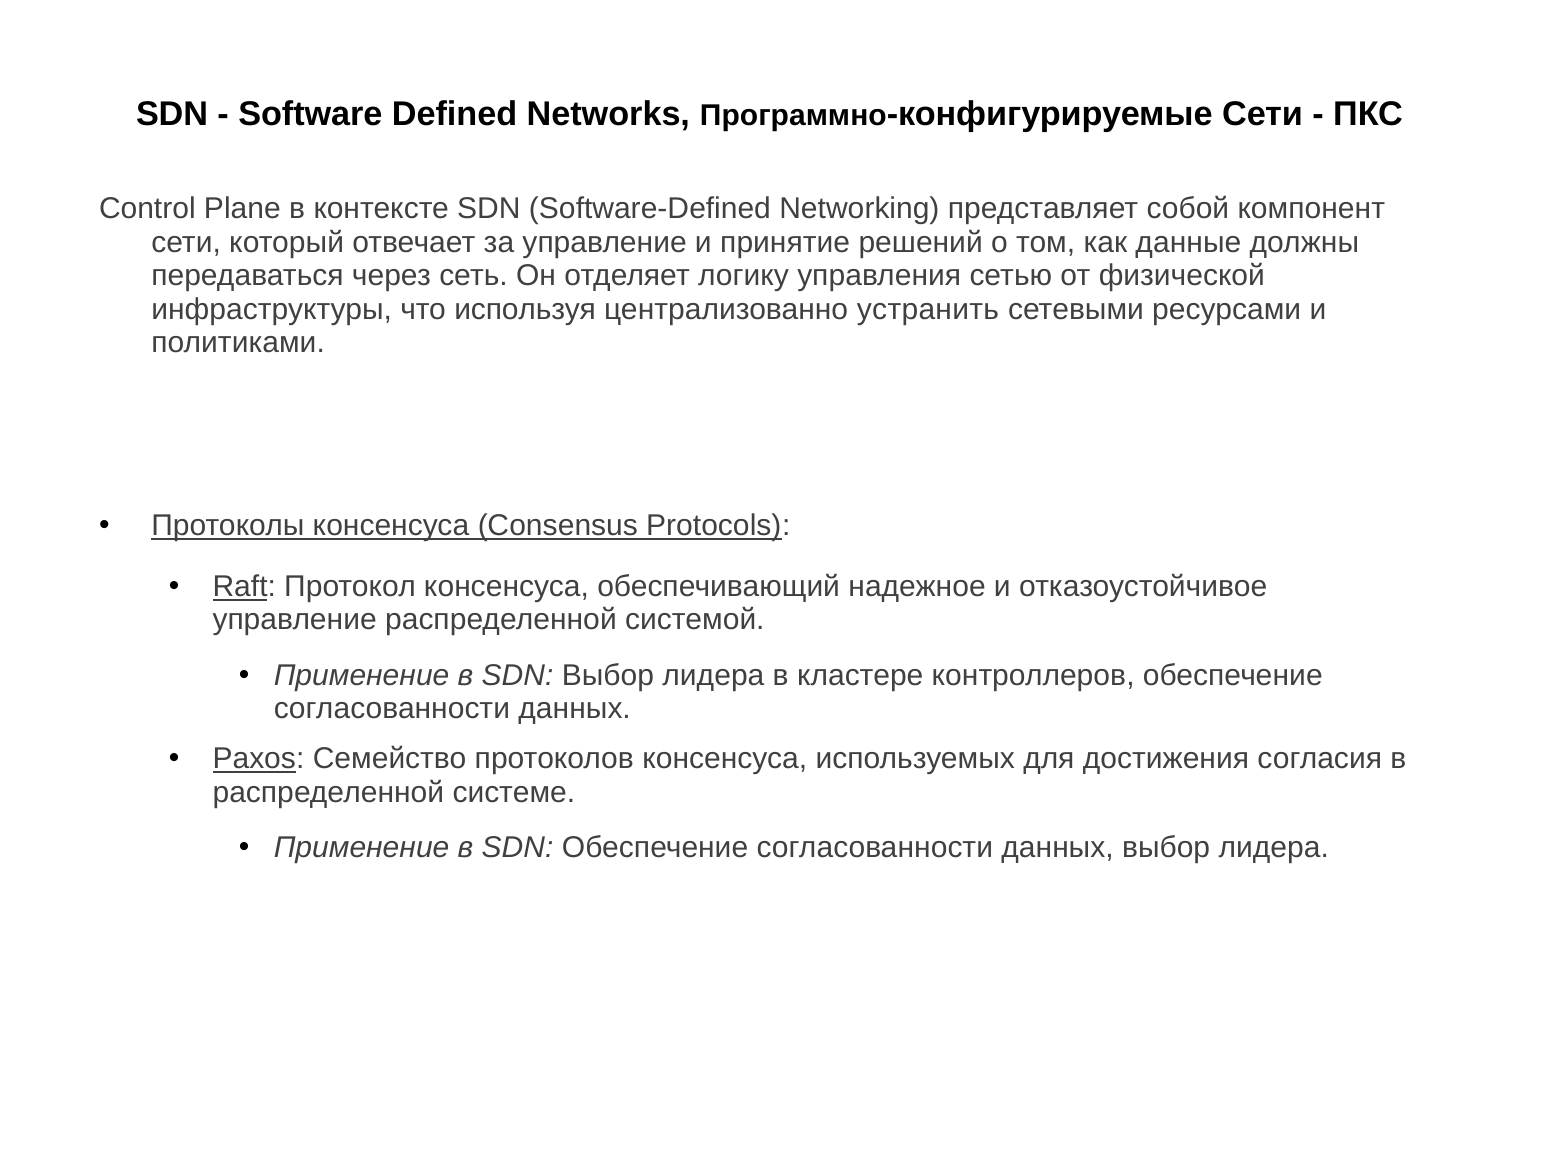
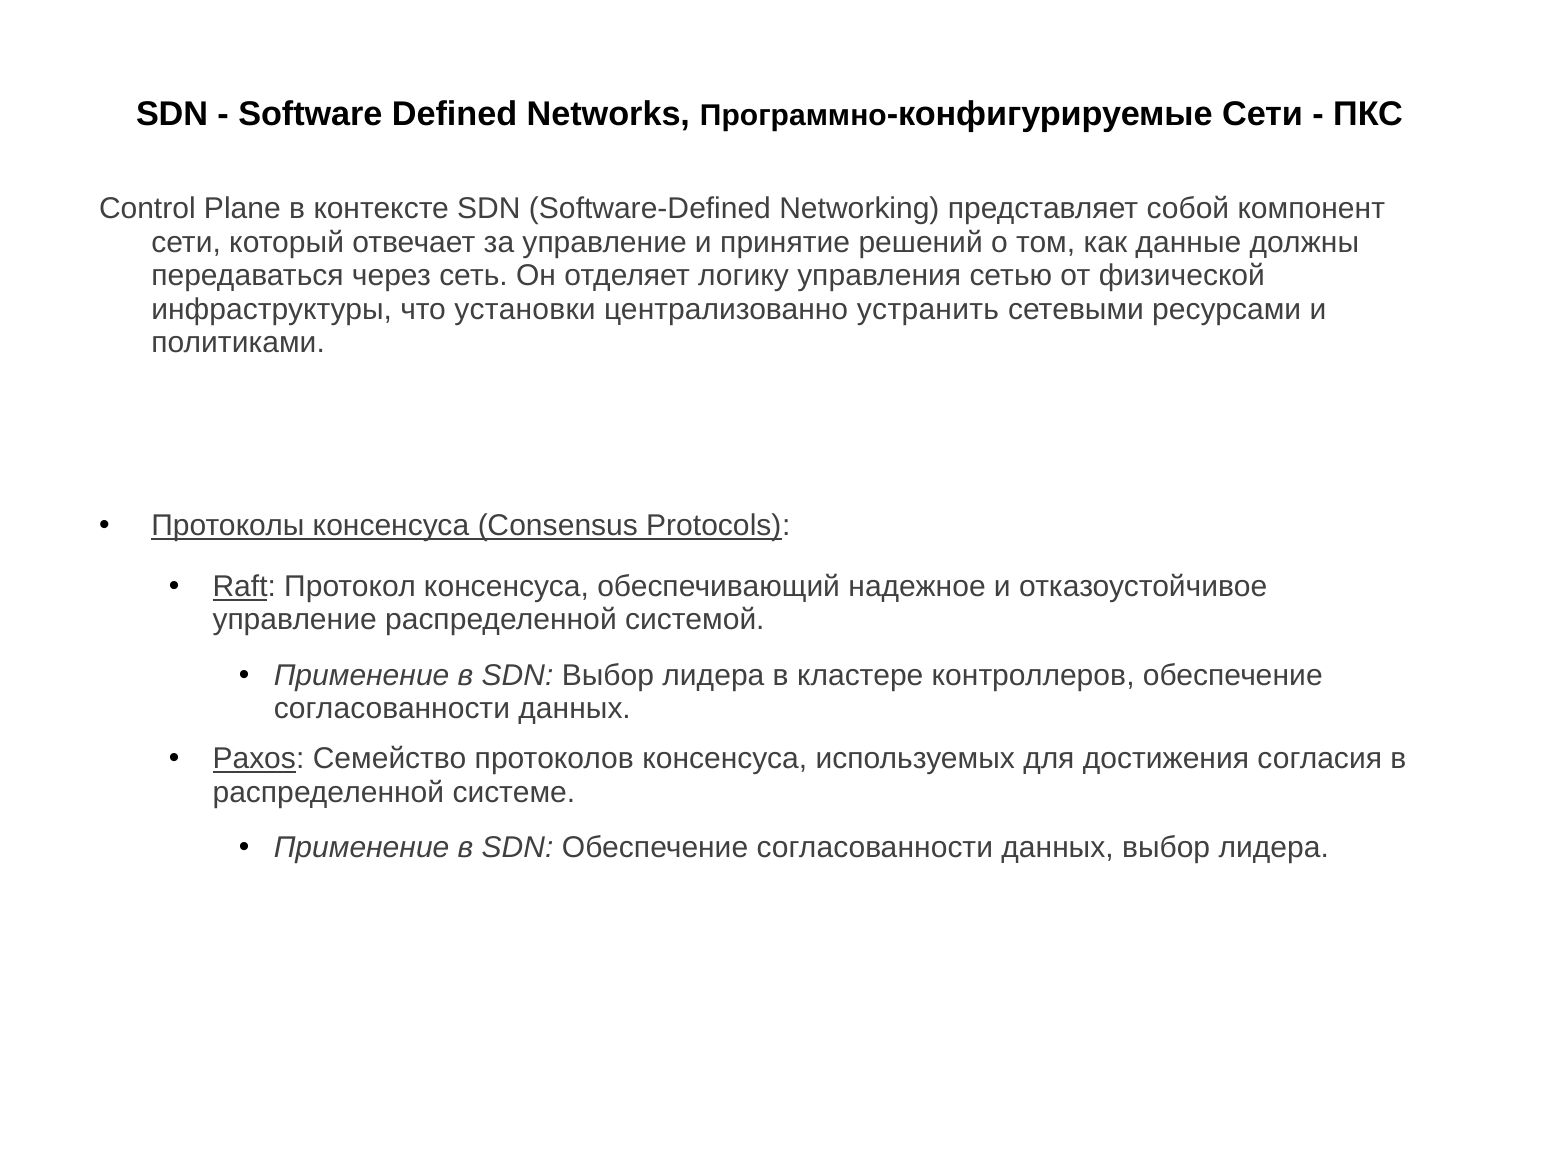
используя: используя -> установки (525, 309)
